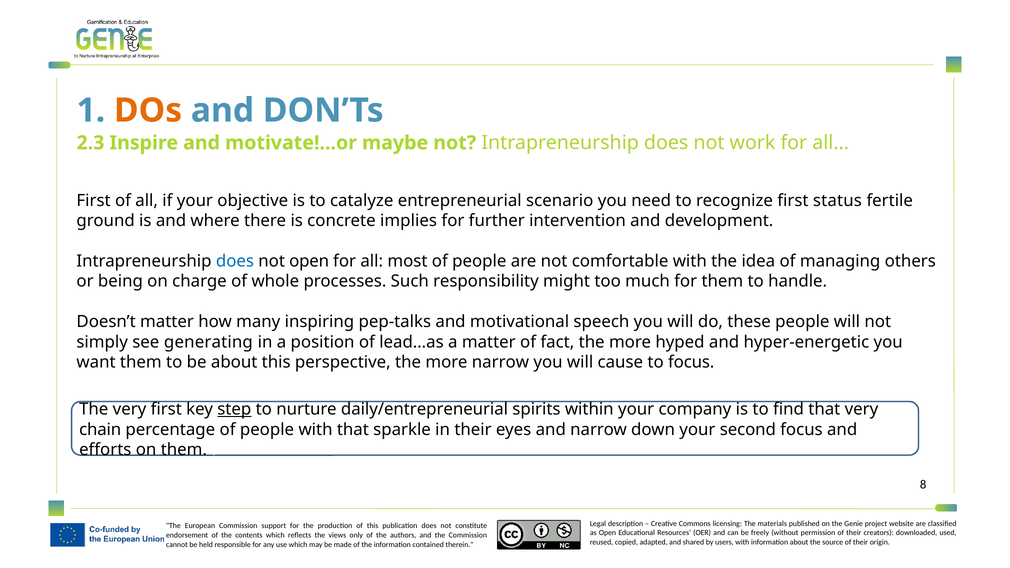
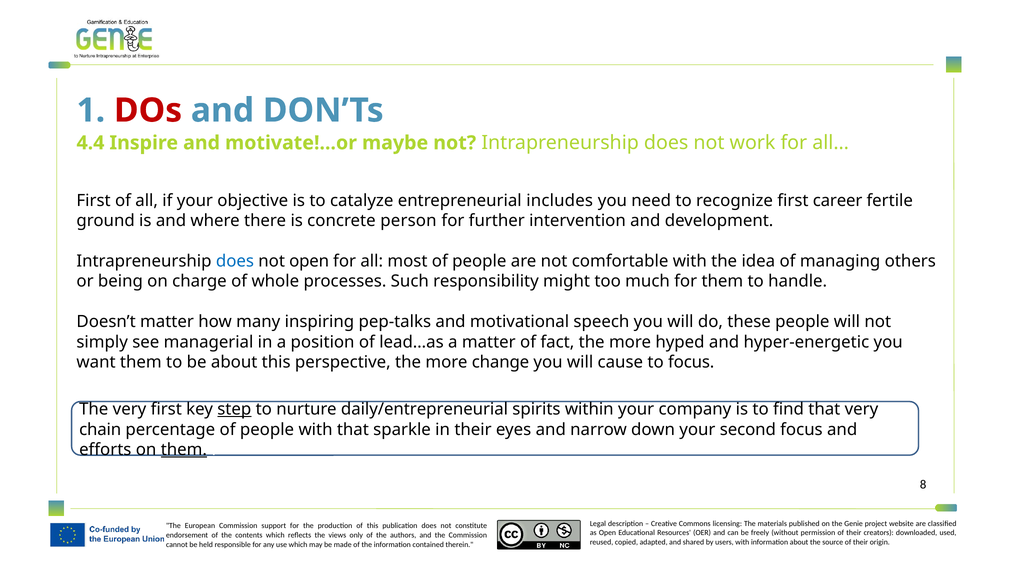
DOs colour: orange -> red (148, 111)
2.3: 2.3 -> 4.4 (90, 143)
scenario: scenario -> includes (560, 201)
status: status -> career (838, 201)
implies: implies -> person (408, 221)
generating: generating -> managerial (209, 342)
more narrow: narrow -> change (500, 362)
them underline: none -> present (184, 450)
